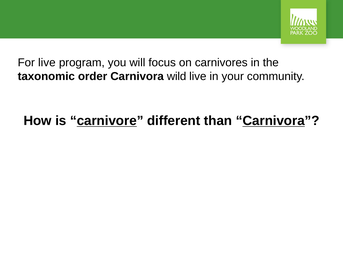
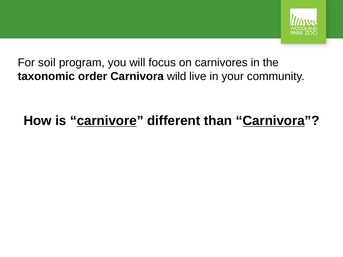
For live: live -> soil (47, 63)
